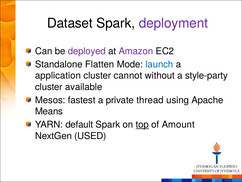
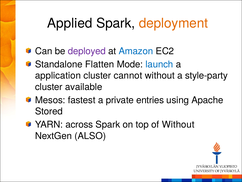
Dataset: Dataset -> Applied (70, 23)
deployment colour: purple -> orange (173, 23)
Amazon colour: purple -> blue (136, 51)
thread: thread -> entries (150, 100)
Means: Means -> Stored (49, 111)
default: default -> across (79, 124)
top underline: present -> none (142, 124)
of Amount: Amount -> Without (178, 124)
USED: USED -> ALSO (90, 136)
